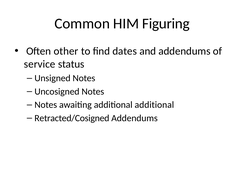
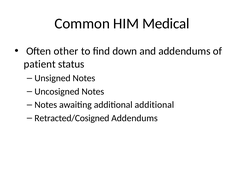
Figuring: Figuring -> Medical (166, 24)
dates: dates -> down (125, 51)
service: service -> patient (40, 64)
